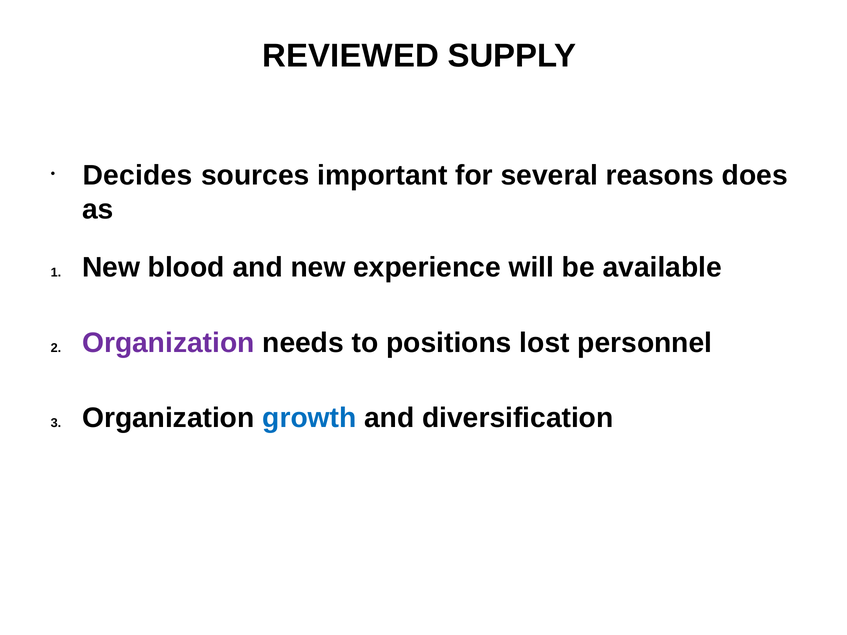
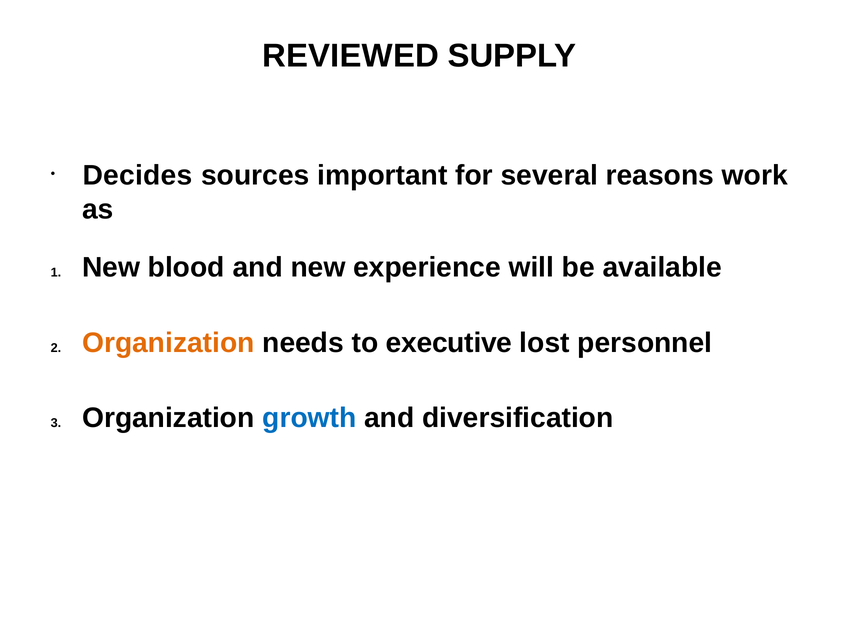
does: does -> work (755, 176)
Organization colour: purple -> orange (168, 343)
positions: positions -> executive (449, 343)
